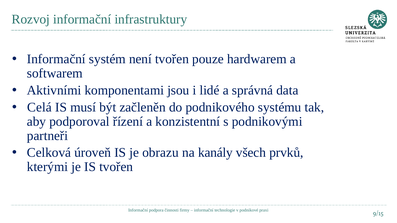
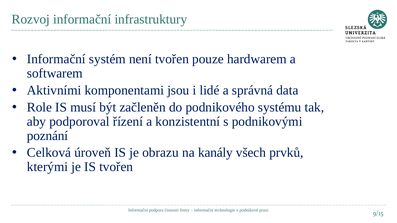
Celá: Celá -> Role (39, 107)
partneři: partneři -> poznání (48, 136)
